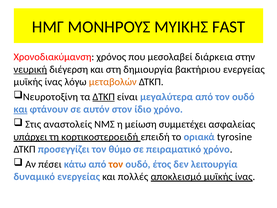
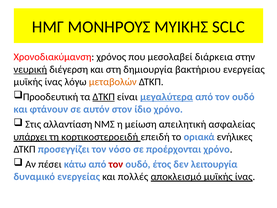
FAST: FAST -> SCLC (229, 27)
Νευροτοξίνη: Νευροτοξίνη -> Προοδευτική (51, 97)
μεγαλύτερα underline: none -> present (167, 97)
και underline: present -> none (21, 109)
αναστολείς: αναστολείς -> αλλαντίαση (68, 124)
συμμετέχει: συμμετέχει -> απειλητική (183, 124)
tyrosine: tyrosine -> ενήλικες (235, 137)
θύμο: θύμο -> νόσο (120, 149)
πειραματικό: πειραματικό -> προέρχονται (174, 149)
τον colour: orange -> red (116, 164)
